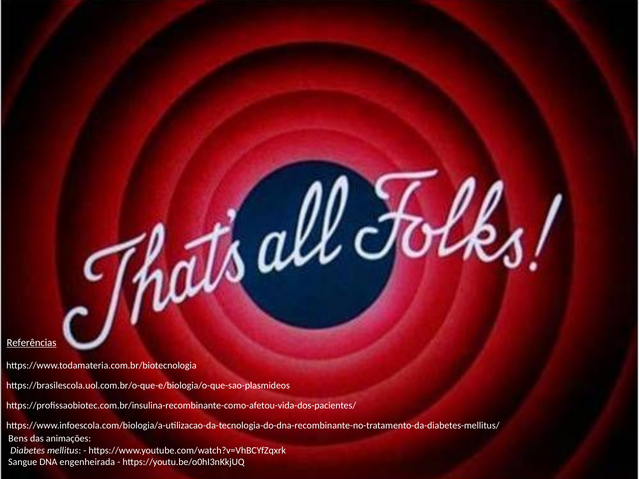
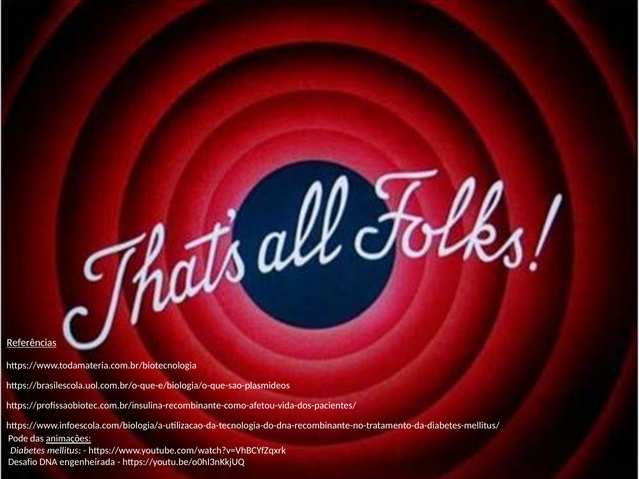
Bens: Bens -> Pode (18, 439)
animações underline: none -> present (68, 439)
Sangue: Sangue -> Desafio (23, 462)
